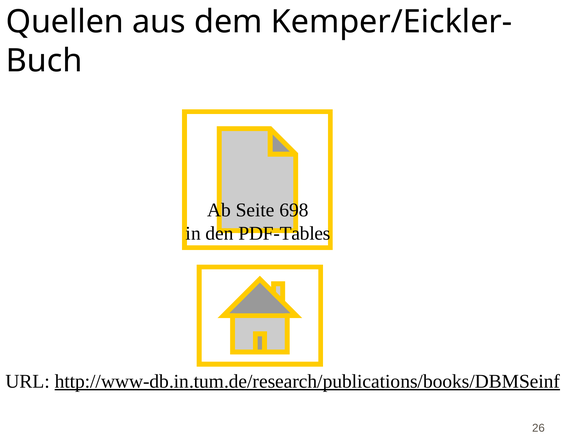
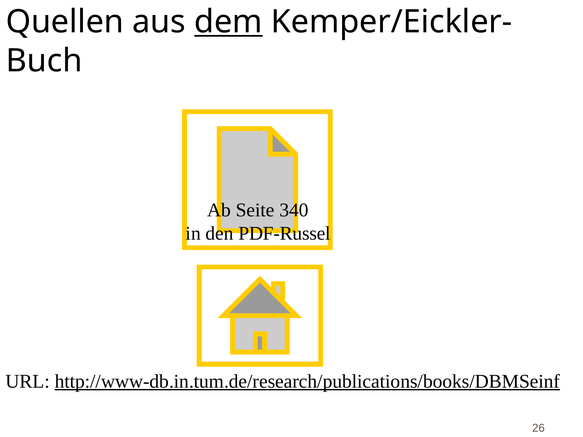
dem underline: none -> present (228, 22)
698: 698 -> 340 (294, 210)
PDF-Tables: PDF-Tables -> PDF-Russel (284, 234)
